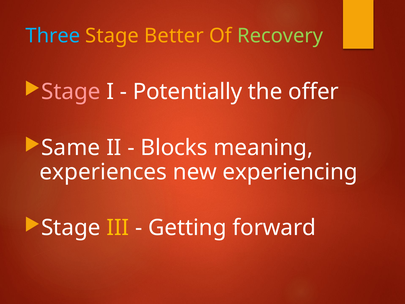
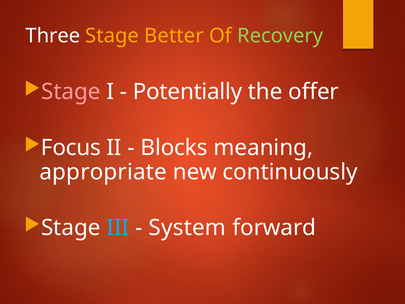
Three colour: light blue -> white (53, 36)
Same: Same -> Focus (71, 147)
experiences: experiences -> appropriate (103, 172)
experiencing: experiencing -> continuously (290, 172)
III colour: yellow -> light blue (118, 228)
Getting: Getting -> System (187, 228)
